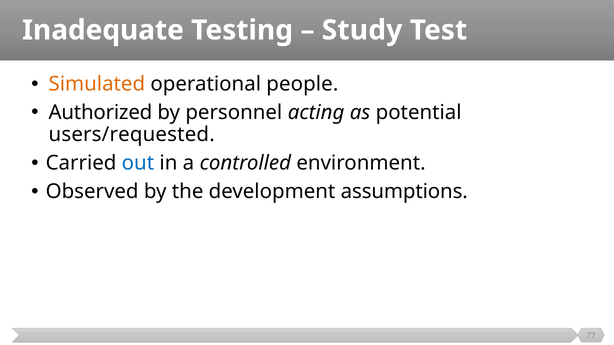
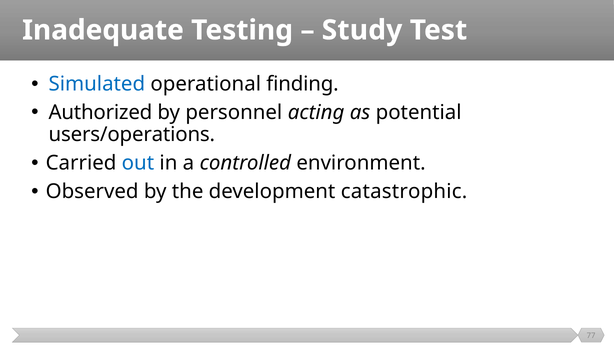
Simulated colour: orange -> blue (97, 84)
people: people -> finding (303, 84)
users/requested: users/requested -> users/operations (132, 135)
assumptions: assumptions -> catastrophic (404, 192)
